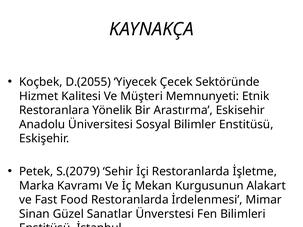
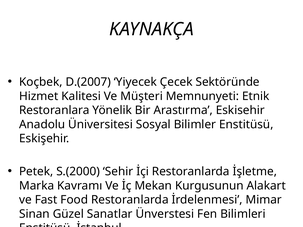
D.(2055: D.(2055 -> D.(2007 (88, 82)
S.(2079: S.(2079 -> S.(2000 (78, 172)
